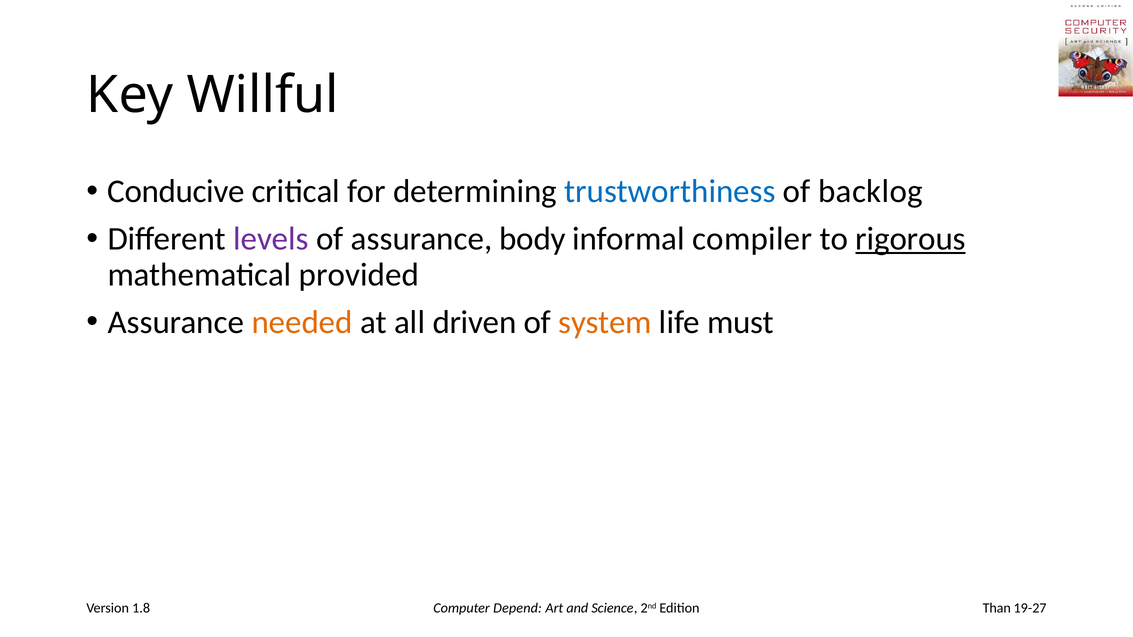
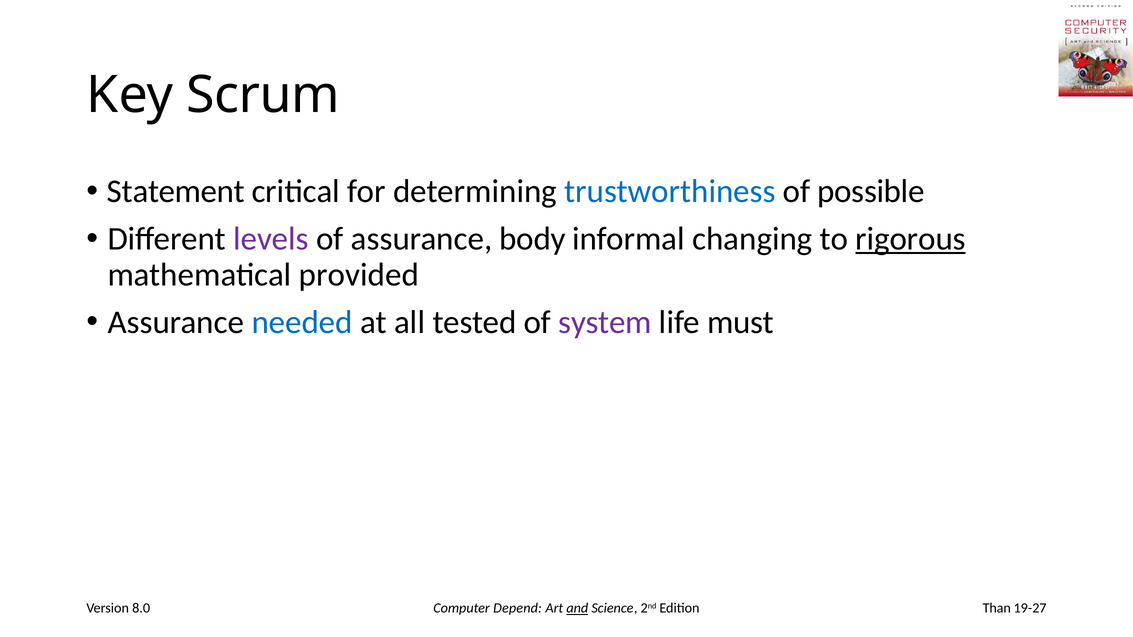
Willful: Willful -> Scrum (263, 95)
Conducive: Conducive -> Statement (176, 192)
backlog: backlog -> possible (871, 192)
compiler: compiler -> changing (752, 239)
needed colour: orange -> blue (302, 322)
driven: driven -> tested (475, 322)
system colour: orange -> purple (605, 322)
1.8: 1.8 -> 8.0 (141, 609)
and underline: none -> present (577, 609)
